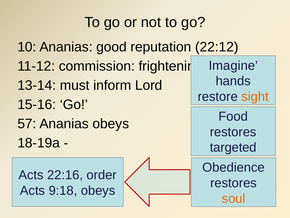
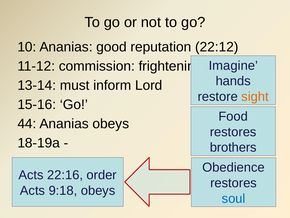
57: 57 -> 44 (27, 124)
targeted: targeted -> brothers (233, 147)
soul colour: orange -> blue (234, 198)
